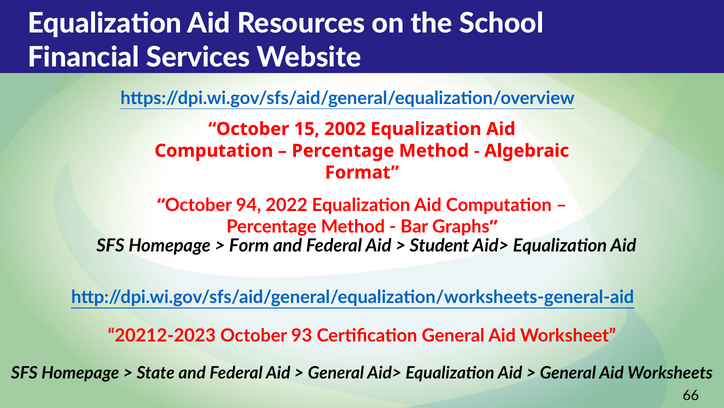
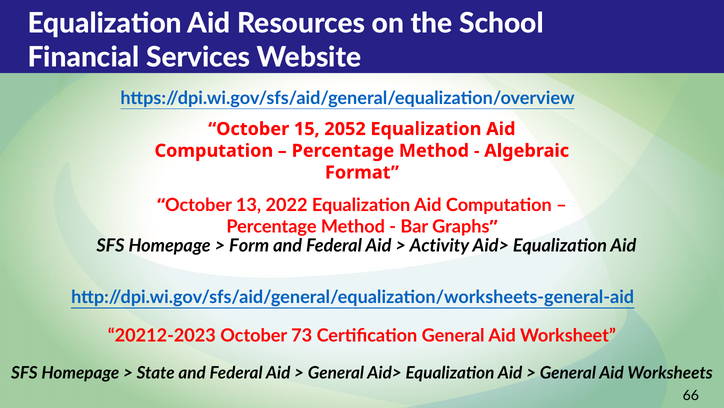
2002: 2002 -> 2052 (345, 129)
94: 94 -> 13 (249, 205)
Student: Student -> Activity (439, 245)
93: 93 -> 73 (302, 335)
